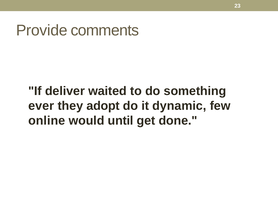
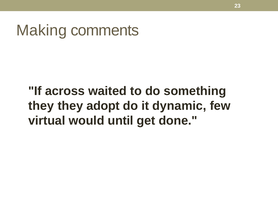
Provide: Provide -> Making (42, 30)
deliver: deliver -> across (65, 91)
ever: ever -> they (41, 106)
online: online -> virtual (47, 120)
